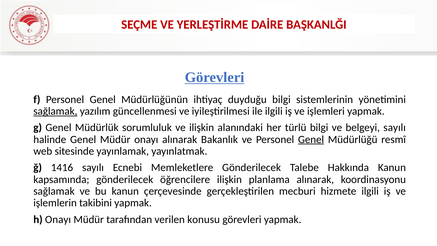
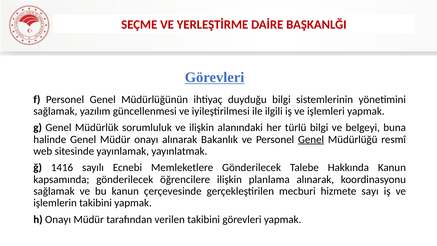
sağlamak underline: present -> none (55, 111)
belgeyi sayılı: sayılı -> buna (395, 128)
hizmete ilgili: ilgili -> sayı (370, 191)
verilen konusu: konusu -> takibini (204, 219)
